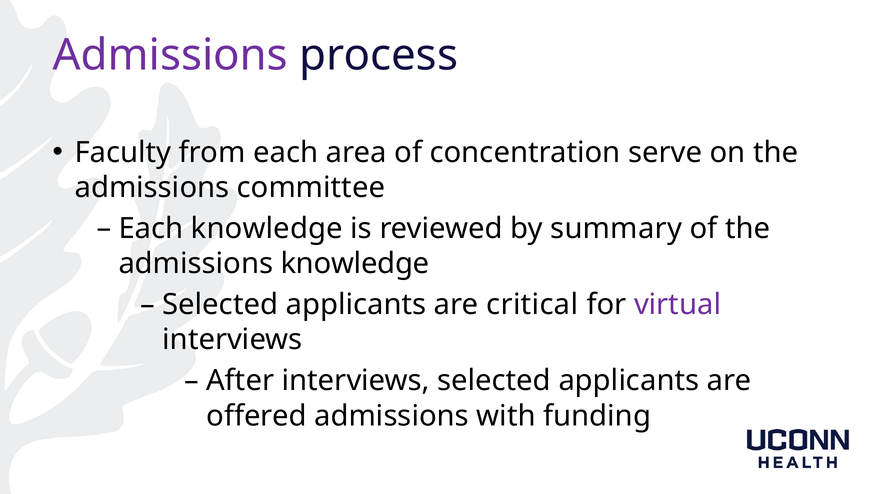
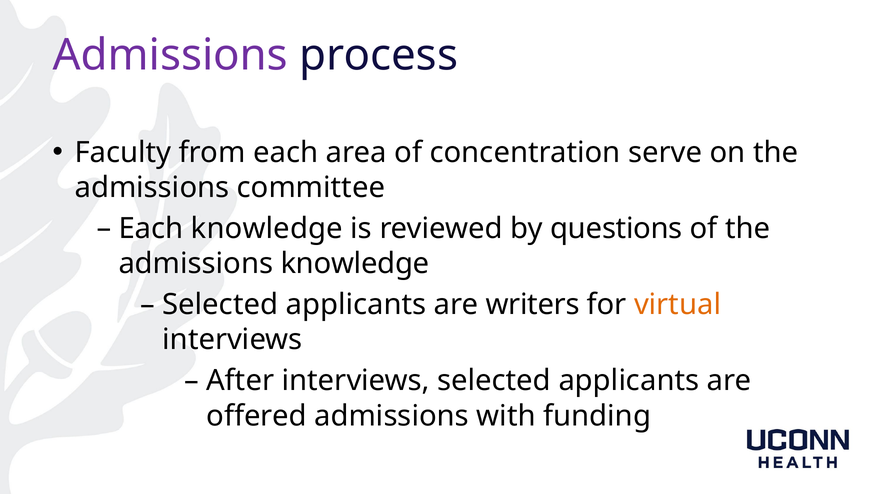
summary: summary -> questions (616, 229)
critical: critical -> writers (533, 305)
virtual colour: purple -> orange (678, 305)
